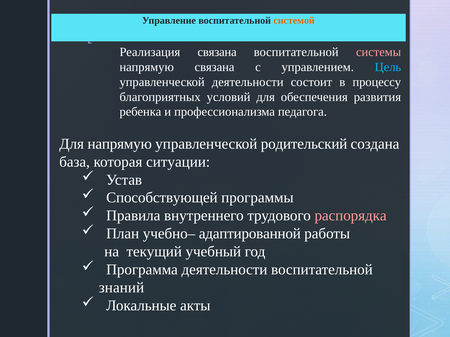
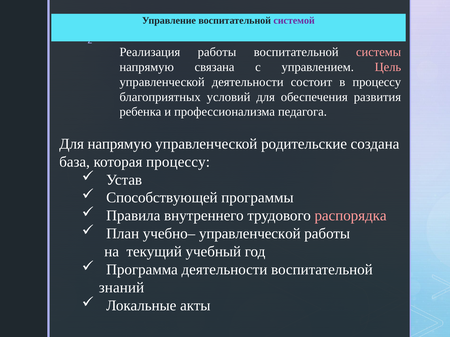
системой colour: orange -> purple (294, 21)
Реализация связана: связана -> работы (217, 52)
Цель colour: light blue -> pink (388, 67)
родительский: родительский -> родительские (304, 144)
которая ситуации: ситуации -> процессу (178, 162)
учебно– адаптированной: адаптированной -> управленческой (250, 234)
